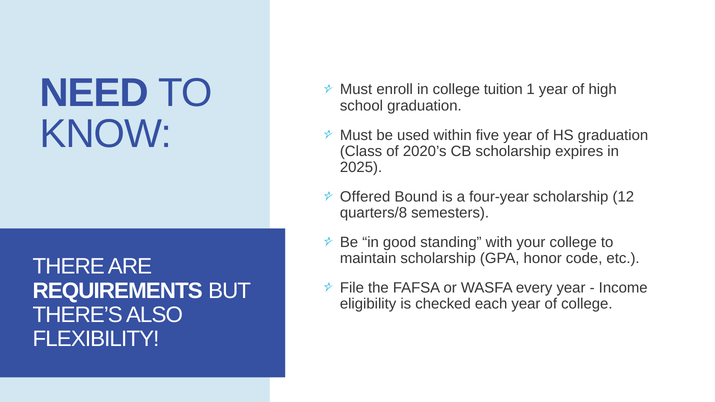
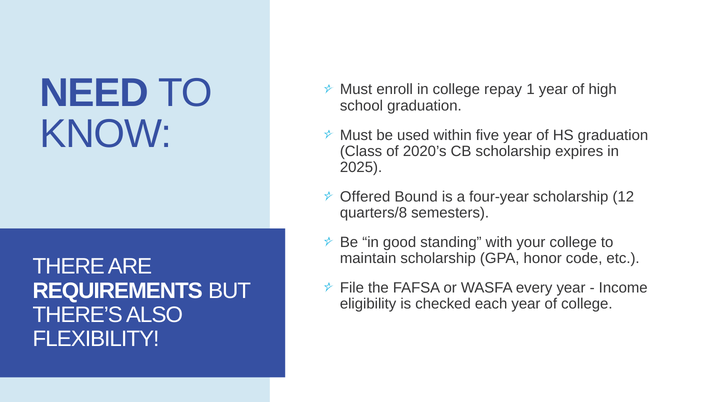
tuition: tuition -> repay (503, 90)
